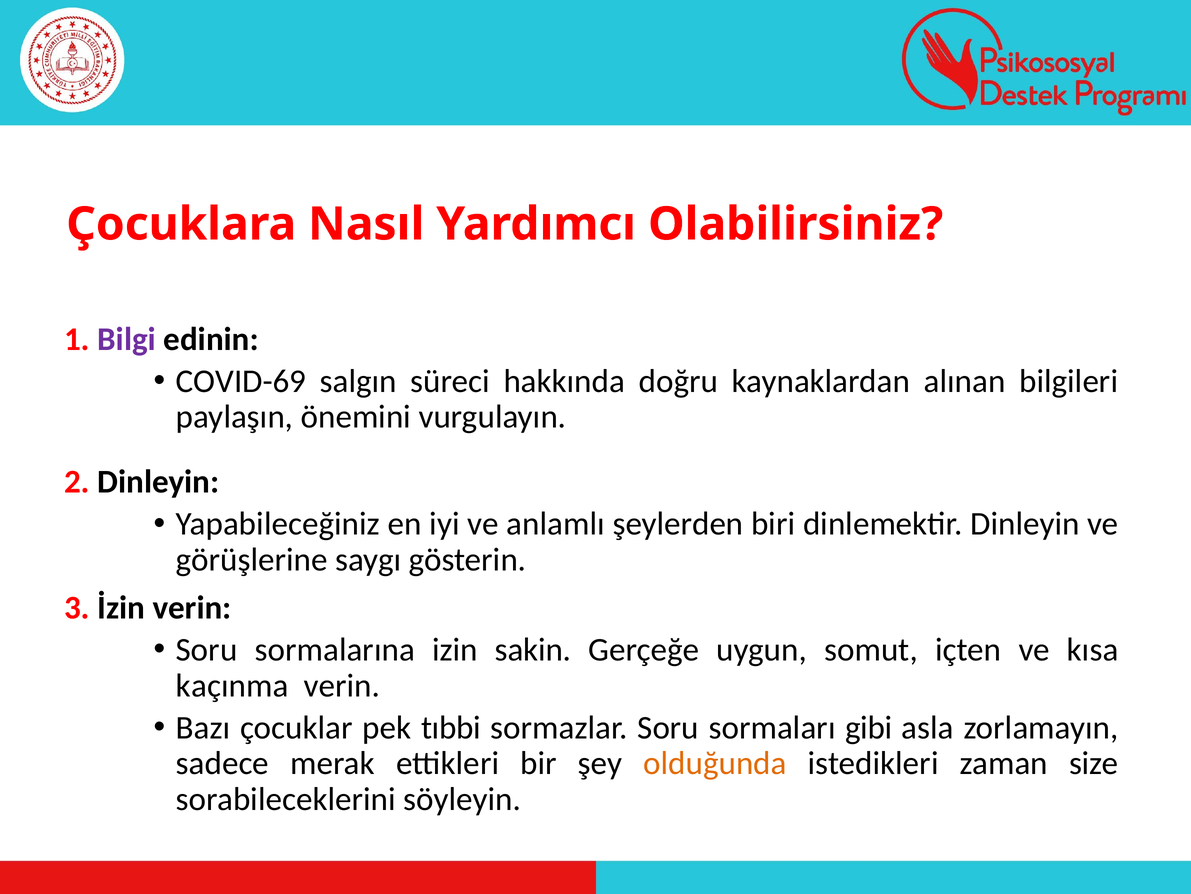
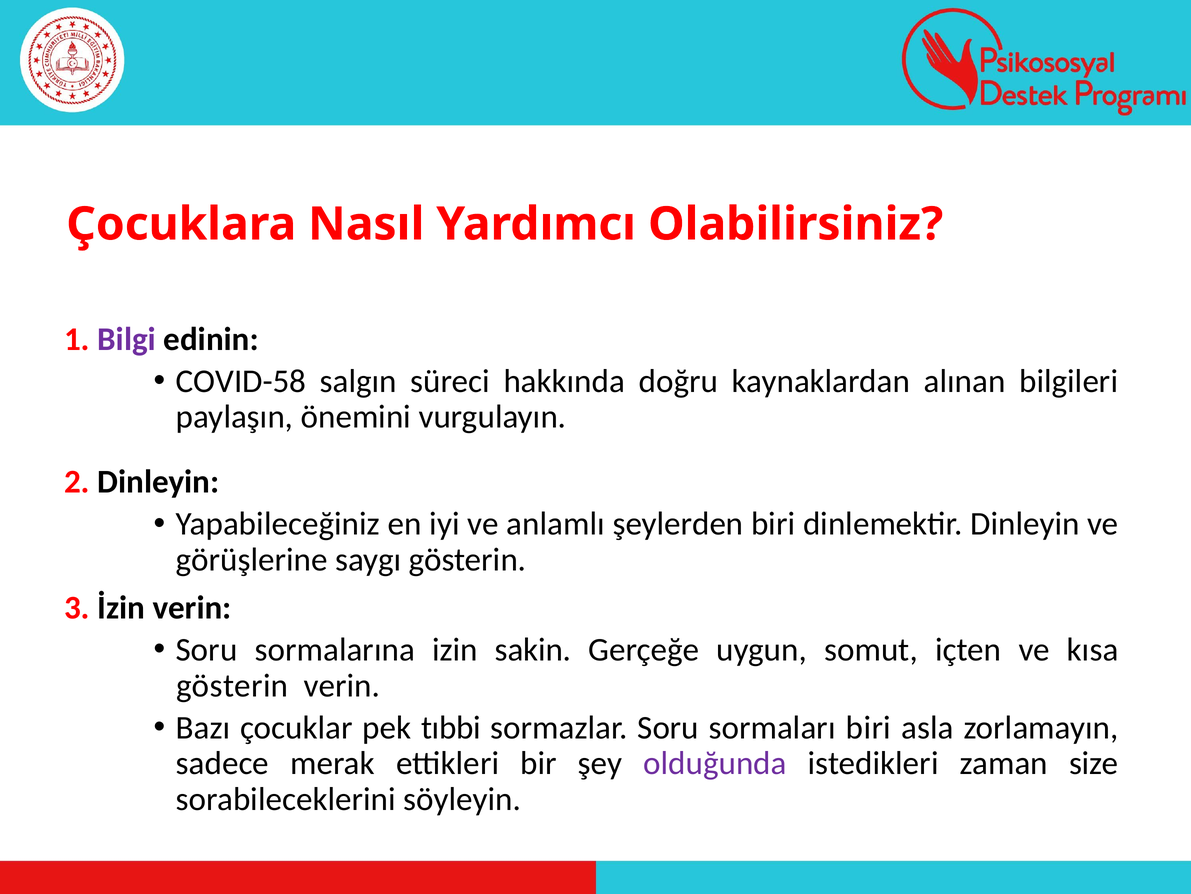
COVID-69: COVID-69 -> COVID-58 (241, 381)
kaçınma: kaçınma -> gösterin (232, 685)
sormaları gibi: gibi -> biri (868, 727)
olduğunda colour: orange -> purple (715, 763)
